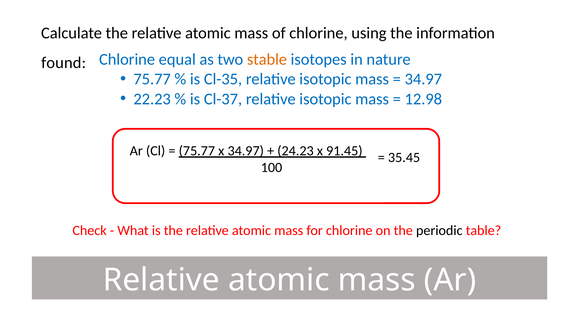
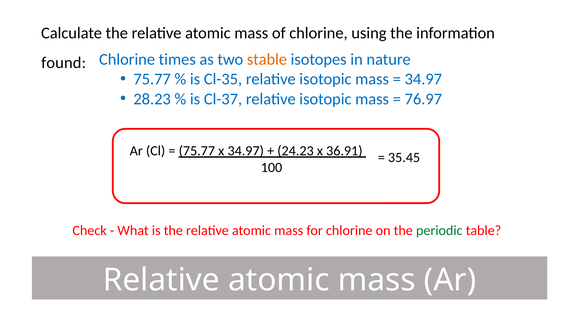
equal: equal -> times (177, 60)
22.23: 22.23 -> 28.23 (152, 99)
12.98: 12.98 -> 76.97 (423, 99)
91.45: 91.45 -> 36.91 (344, 151)
periodic colour: black -> green (439, 231)
